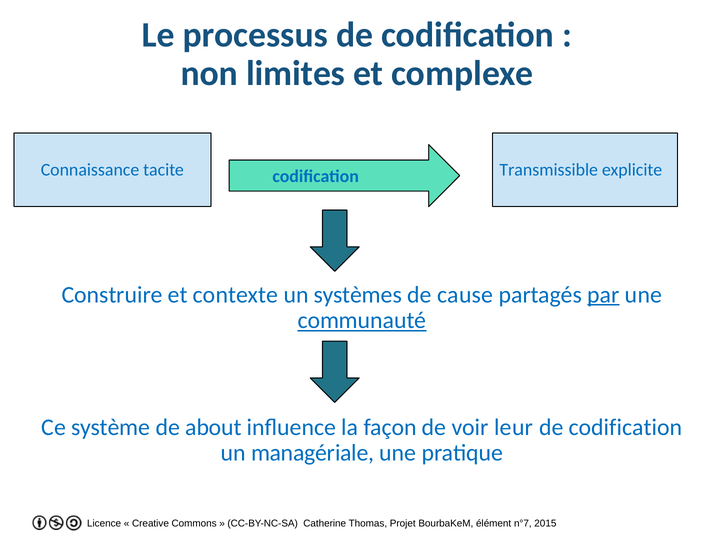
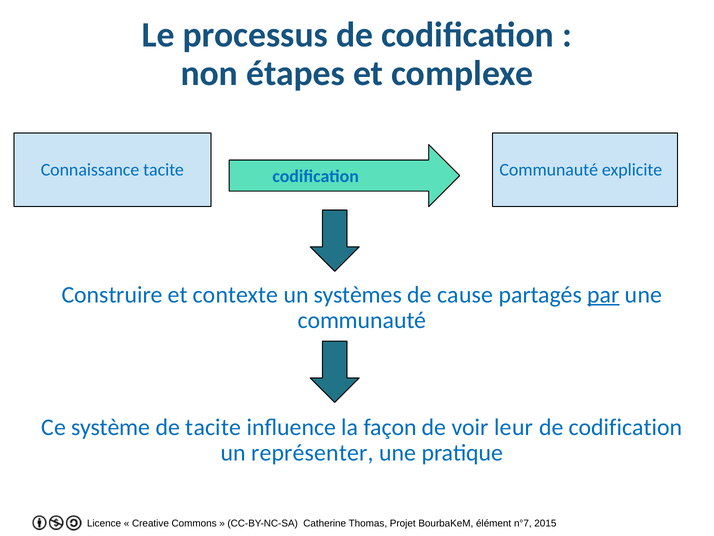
limites: limites -> étapes (296, 73)
tacite Transmissible: Transmissible -> Communauté (549, 170)
communauté underline: present -> none (362, 320)
de about: about -> tacite (213, 427)
managériale: managériale -> représenter (312, 453)
